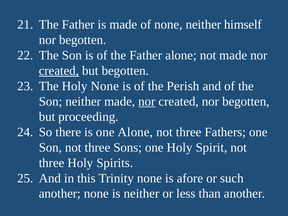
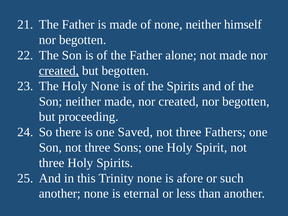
the Perish: Perish -> Spirits (183, 86)
nor underline: present -> none (147, 101)
one Alone: Alone -> Saved (135, 132)
is neither: neither -> eternal (141, 194)
